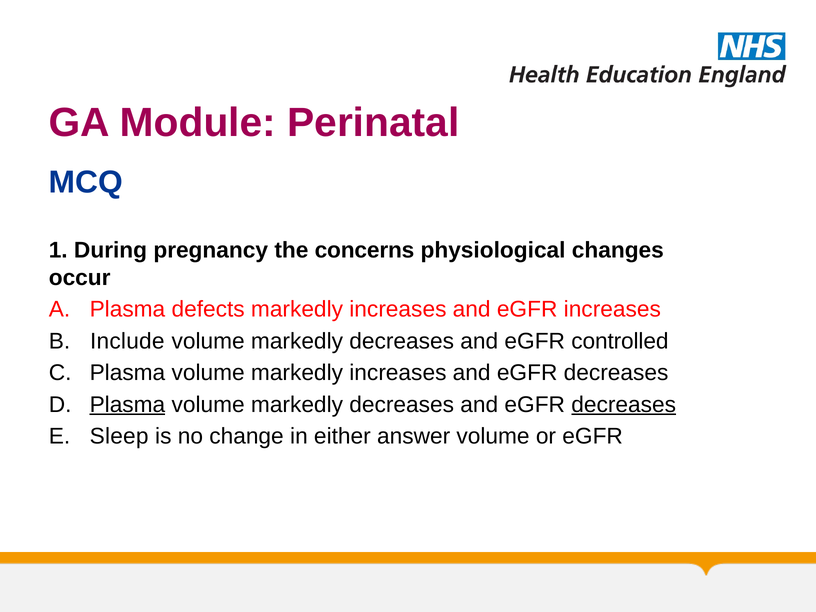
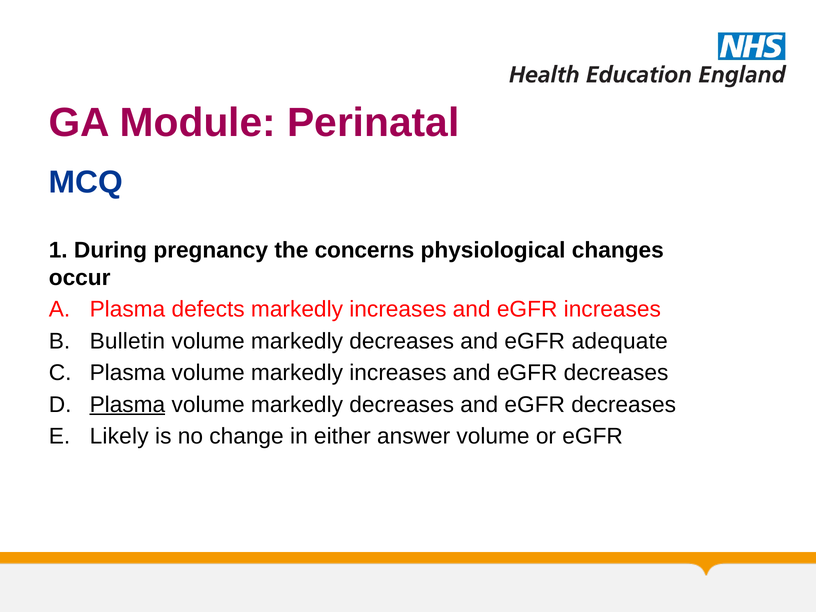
Include: Include -> Bulletin (127, 341)
controlled: controlled -> adequate (620, 341)
decreases underline: present -> none (624, 405)
Sleep: Sleep -> Likely (119, 436)
